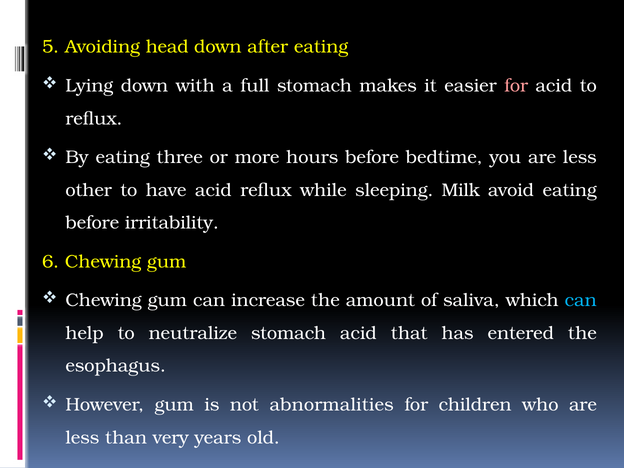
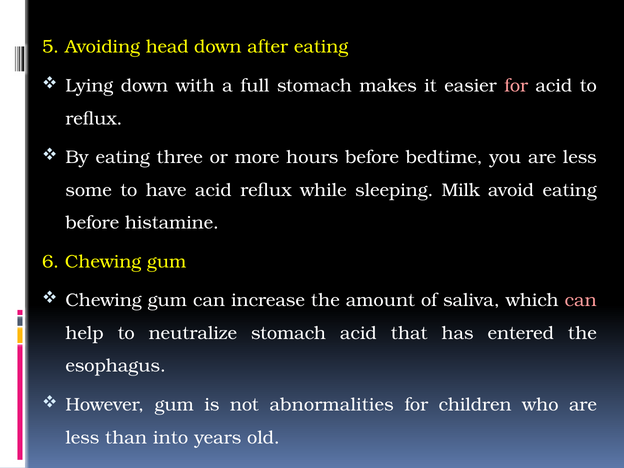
other: other -> some (89, 190)
irritability: irritability -> histamine (172, 223)
can colour: light blue -> pink (581, 300)
very: very -> into (171, 438)
